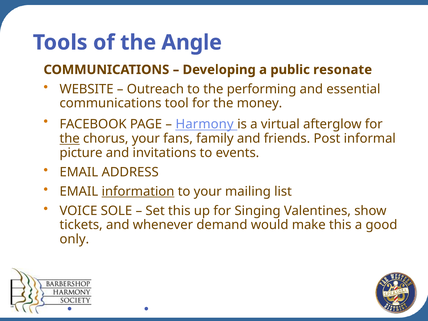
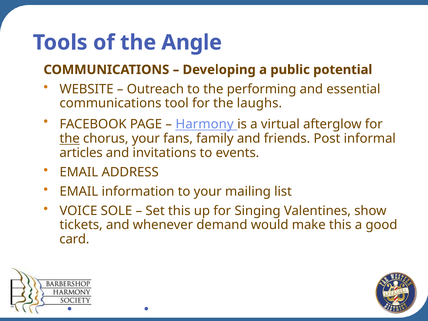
resonate: resonate -> potential (343, 70)
money: money -> laughs (259, 103)
picture: picture -> articles (81, 153)
information underline: present -> none (138, 191)
only: only -> card (74, 239)
